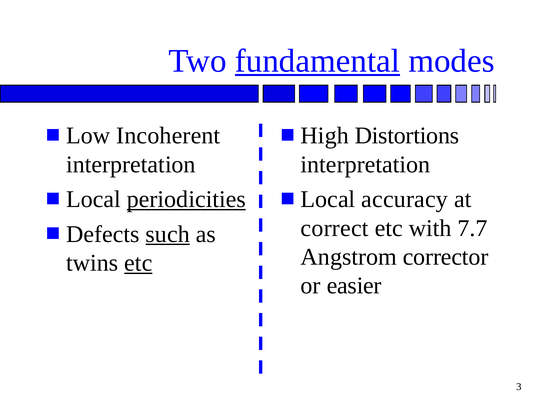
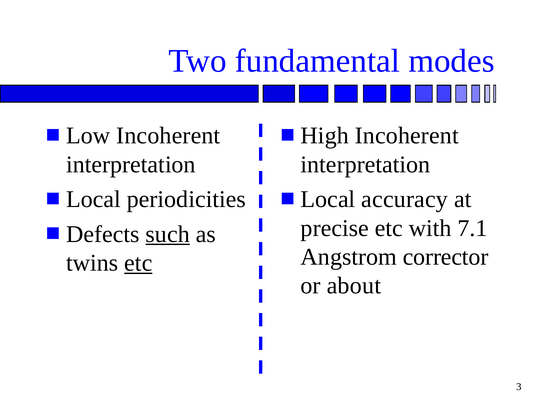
fundamental underline: present -> none (317, 61)
Distortions: Distortions -> Incoherent (407, 136)
periodicities underline: present -> none (186, 200)
correct: correct -> precise (335, 229)
7.7: 7.7 -> 7.1 (473, 229)
easier: easier -> about (354, 286)
